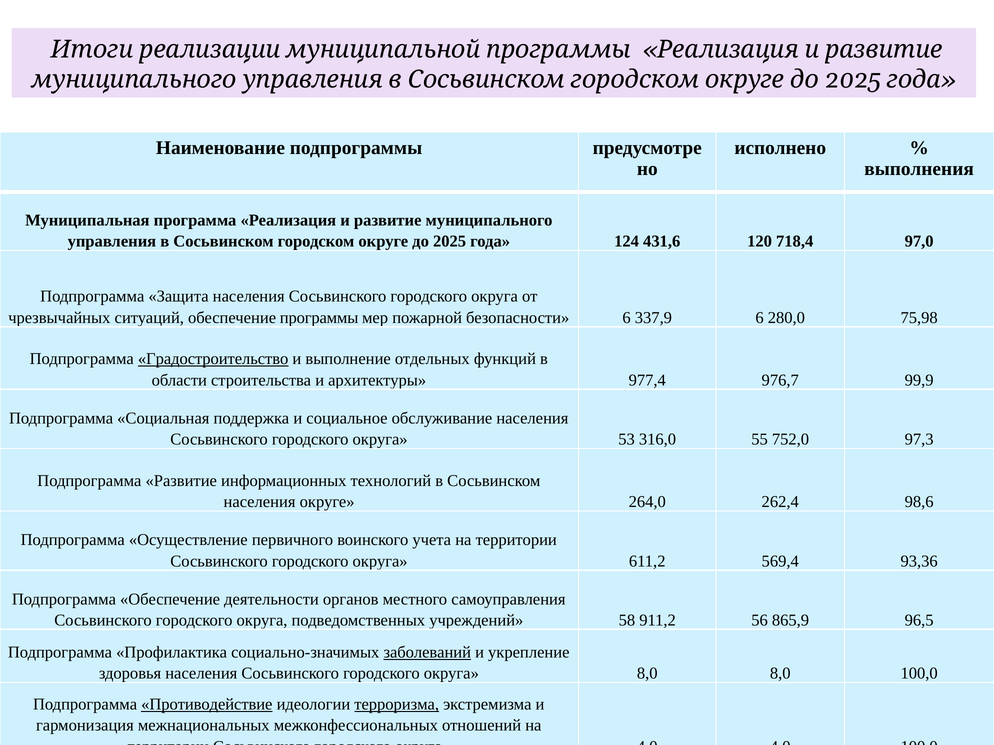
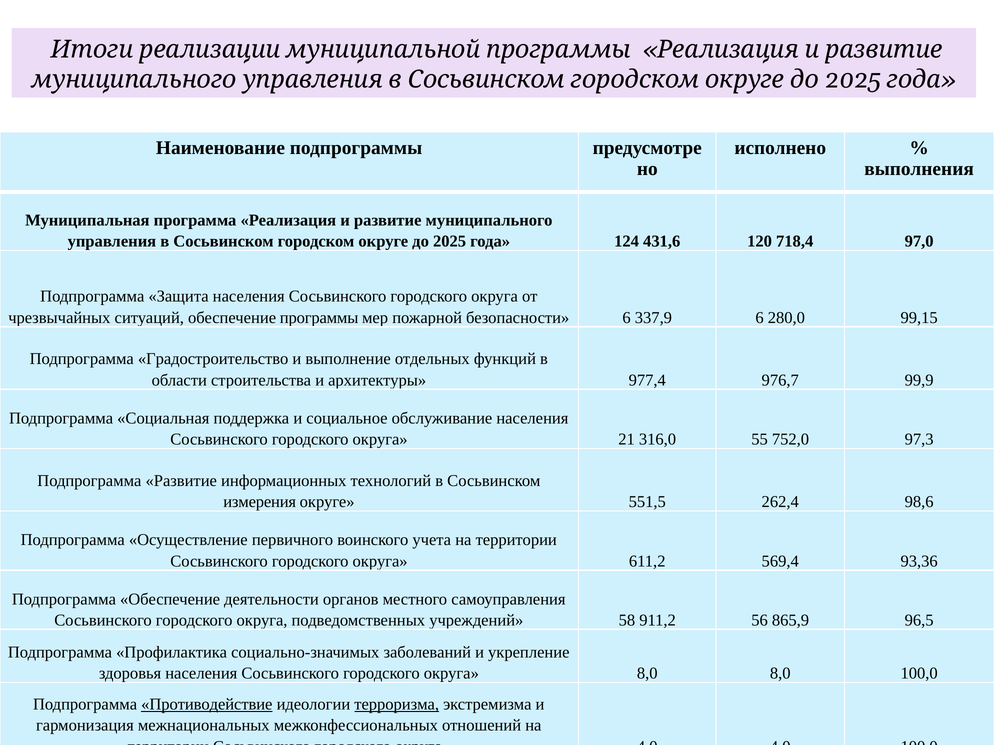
75,98: 75,98 -> 99,15 (919, 318)
Градостроительство underline: present -> none (213, 359)
53: 53 -> 21 (627, 440)
населения: населения -> измерения (260, 502)
264,0: 264,0 -> 551,5 (647, 502)
заболеваний underline: present -> none (427, 653)
